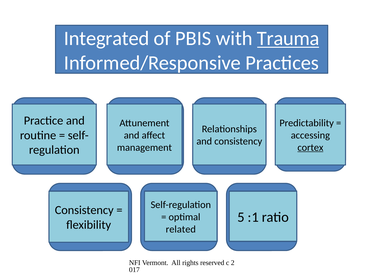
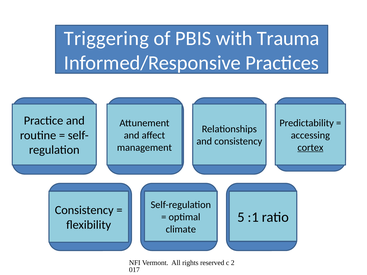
Integrated: Integrated -> Triggering (106, 39)
Trauma underline: present -> none (288, 39)
related: related -> climate (181, 229)
